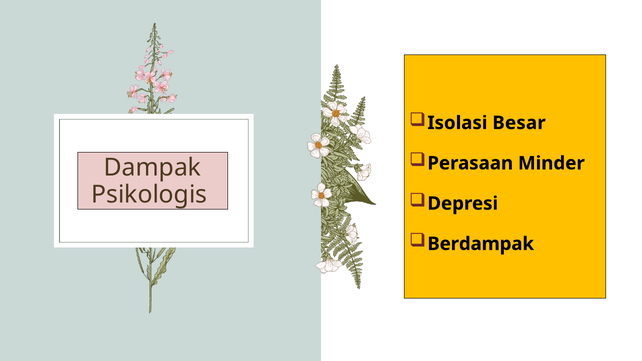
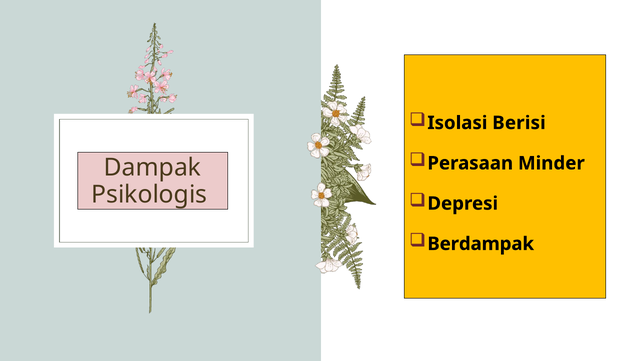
Besar: Besar -> Berisi (519, 123)
